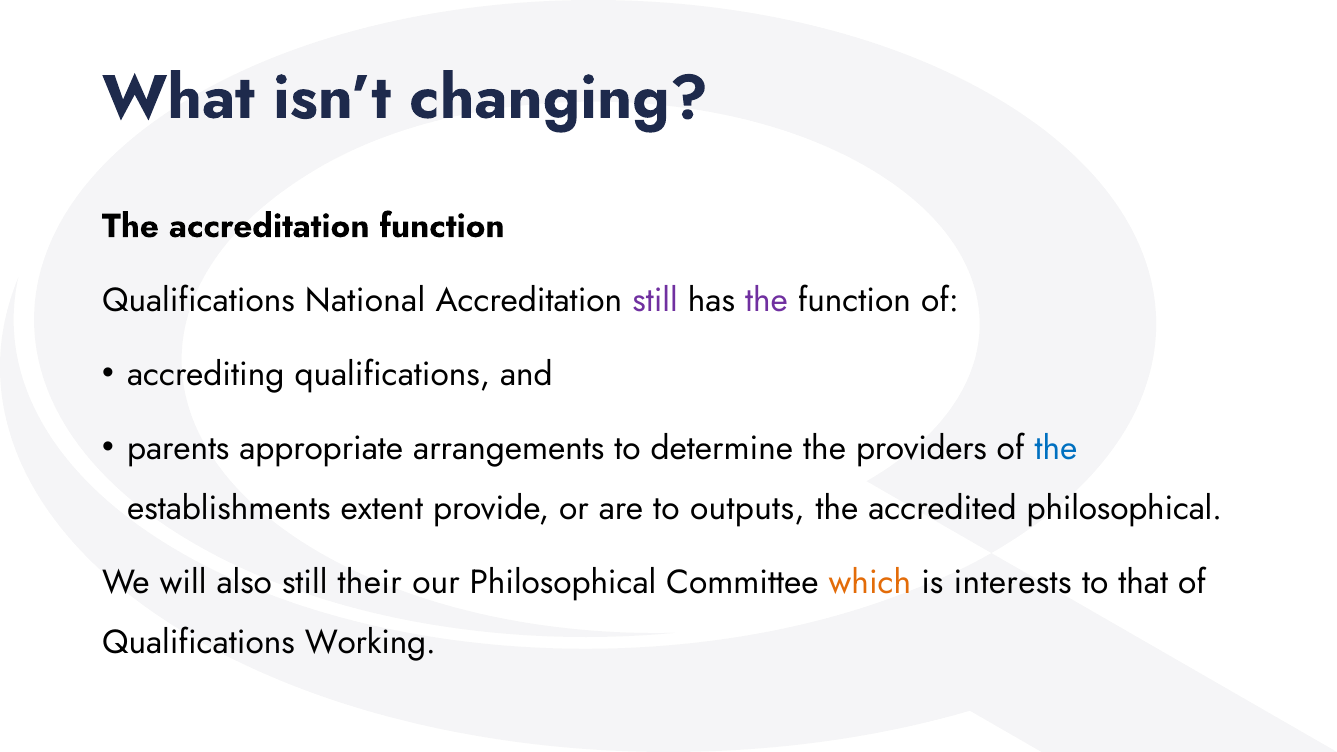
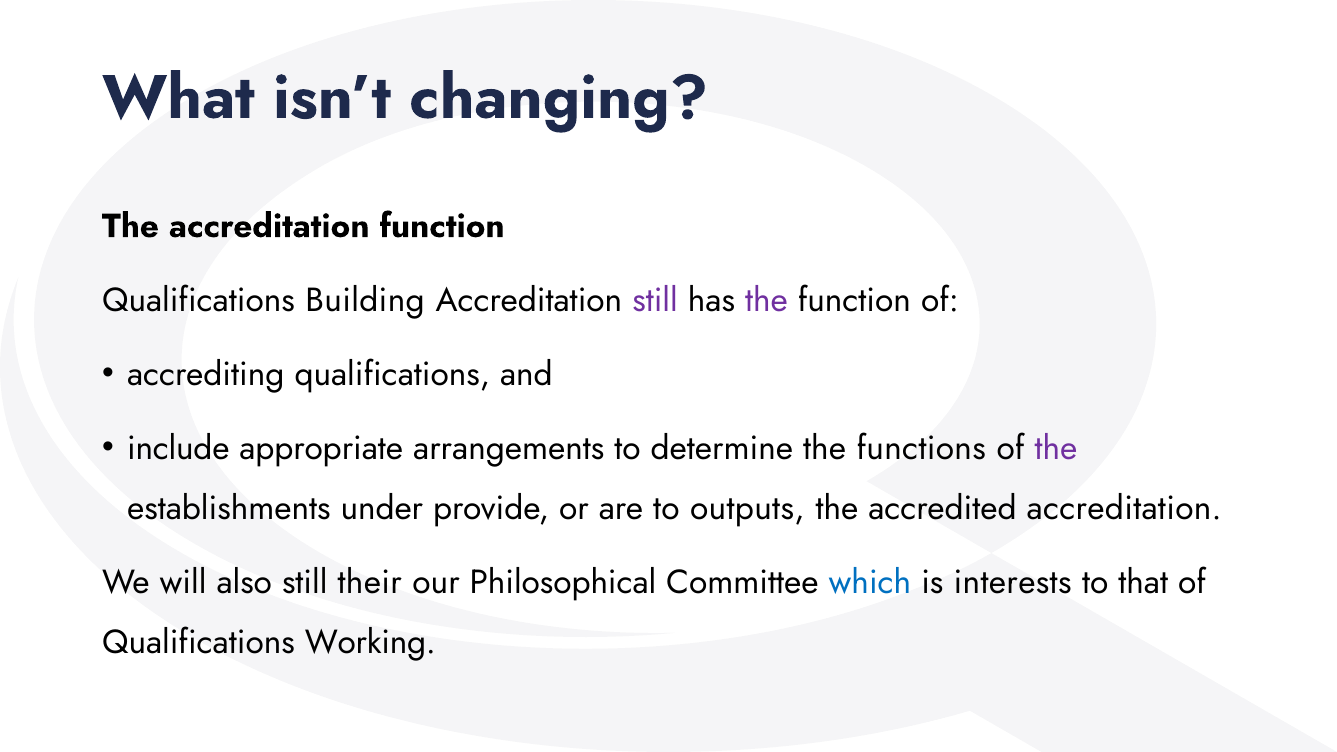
National: National -> Building (365, 300)
parents: parents -> include (178, 448)
providers: providers -> functions (921, 448)
the colour: blue -> purple (1056, 448)
extent: extent -> under (382, 509)
accredited philosophical: philosophical -> accreditation (1124, 509)
which colour: orange -> blue (870, 583)
